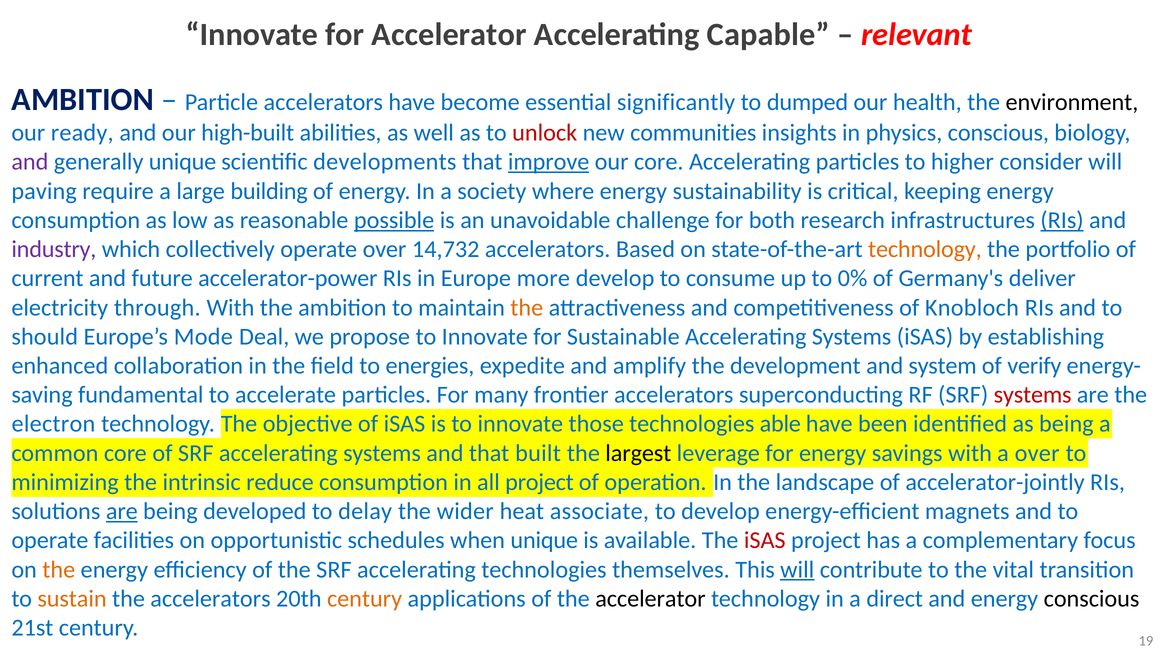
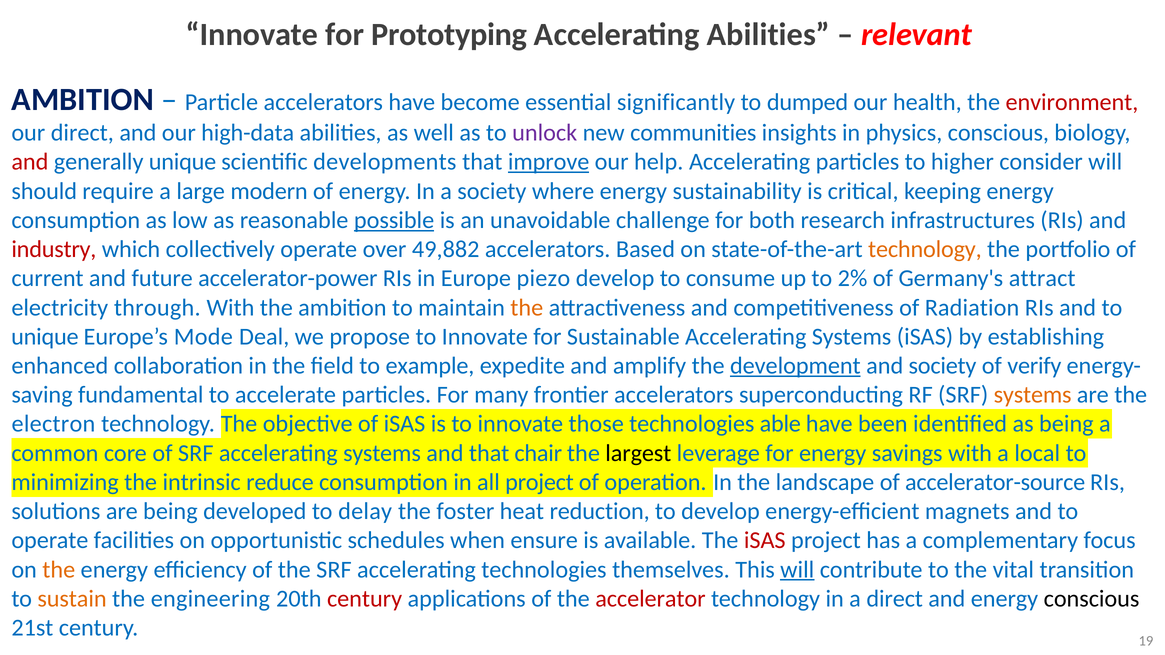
for Accelerator: Accelerator -> Prototyping (449, 35)
Accelerating Capable: Capable -> Abilities (768, 35)
environment colour: black -> red (1072, 102)
our ready: ready -> direct (82, 133)
high-built: high-built -> high-data (248, 133)
unlock colour: red -> purple (545, 133)
and colour: purple -> red (30, 162)
our core: core -> help (659, 162)
paving: paving -> should (44, 191)
building: building -> modern (269, 191)
RIs underline: present -> none (1062, 220)
industry colour: purple -> red (54, 249)
14,732: 14,732 -> 49,882 (446, 249)
more: more -> piezo (543, 279)
0%: 0% -> 2% (852, 279)
deliver: deliver -> attract (1042, 279)
Knobloch: Knobloch -> Radiation (972, 308)
should: should -> unique (45, 337)
energies: energies -> example (430, 366)
development underline: none -> present (795, 366)
and system: system -> society (943, 366)
systems colour: red -> orange (1033, 395)
built: built -> chair (538, 453)
a over: over -> local (1037, 453)
accelerator-jointly: accelerator-jointly -> accelerator-source (995, 482)
are underline: present -> none (122, 512)
wider: wider -> foster (465, 512)
associate: associate -> reduction (600, 512)
when unique: unique -> ensure (544, 541)
the accelerators: accelerators -> engineering (210, 599)
century colour: orange -> red (365, 599)
accelerator colour: black -> red (650, 599)
